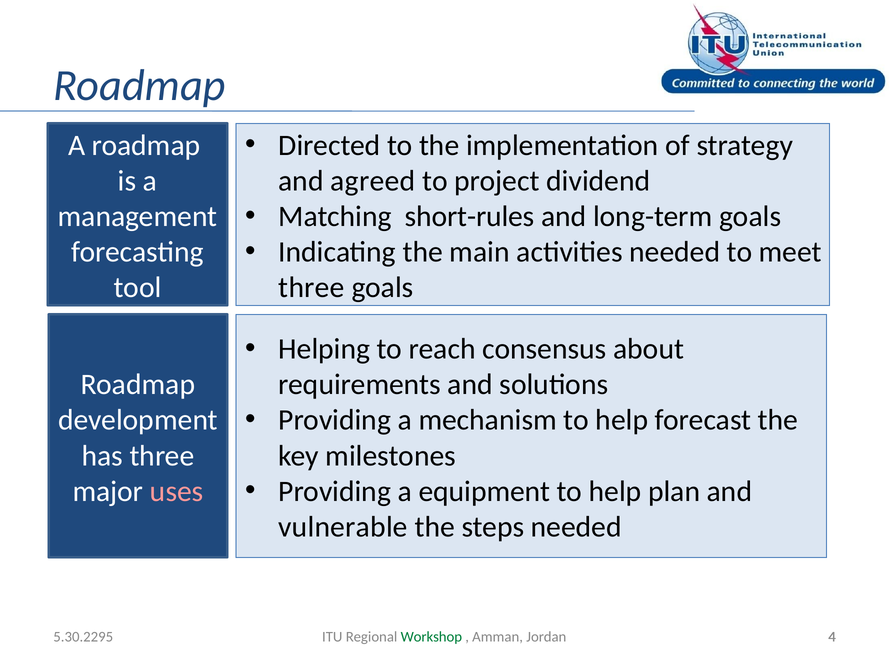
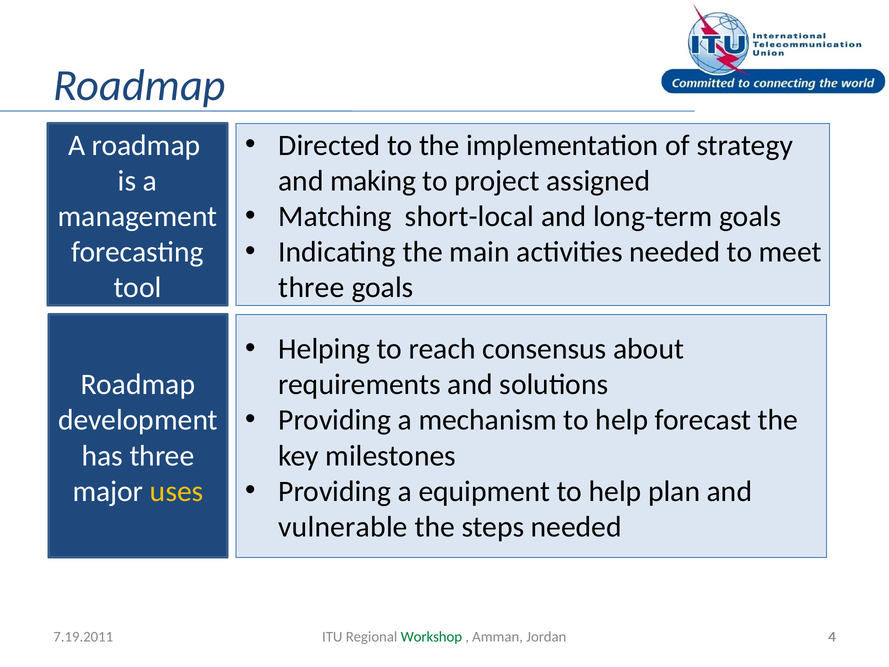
agreed: agreed -> making (373, 181)
dividend: dividend -> assigned (598, 181)
short-rules: short-rules -> short-local (470, 216)
uses colour: pink -> yellow (177, 491)
5.30.2295: 5.30.2295 -> 7.19.2011 (83, 637)
